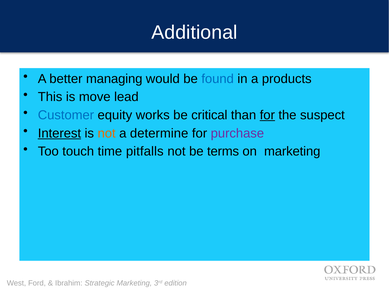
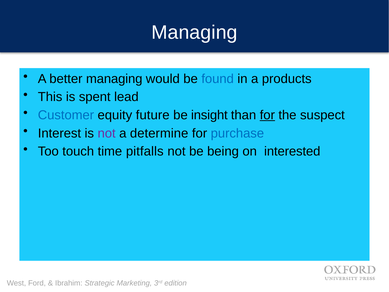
Additional: Additional -> Managing (194, 32)
move: move -> spent (95, 97)
works: works -> future (153, 115)
critical: critical -> insight (209, 115)
Interest underline: present -> none (59, 133)
not colour: orange -> purple (107, 133)
purchase colour: purple -> blue (237, 133)
terms: terms -> being (223, 151)
on marketing: marketing -> interested (292, 151)
